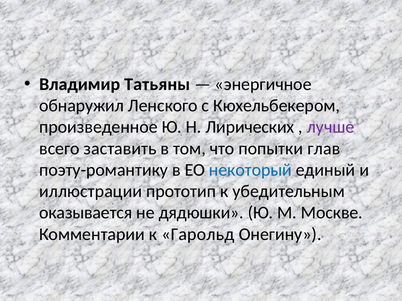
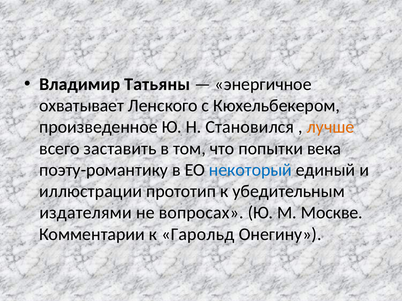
обнаружил: обнаружил -> охватывает (82, 106)
Лирических: Лирических -> Становился (250, 127)
лучше colour: purple -> orange (331, 127)
глав: глав -> века (324, 149)
оказывается: оказывается -> издателями (86, 213)
дядюшки: дядюшки -> вопросах (201, 213)
